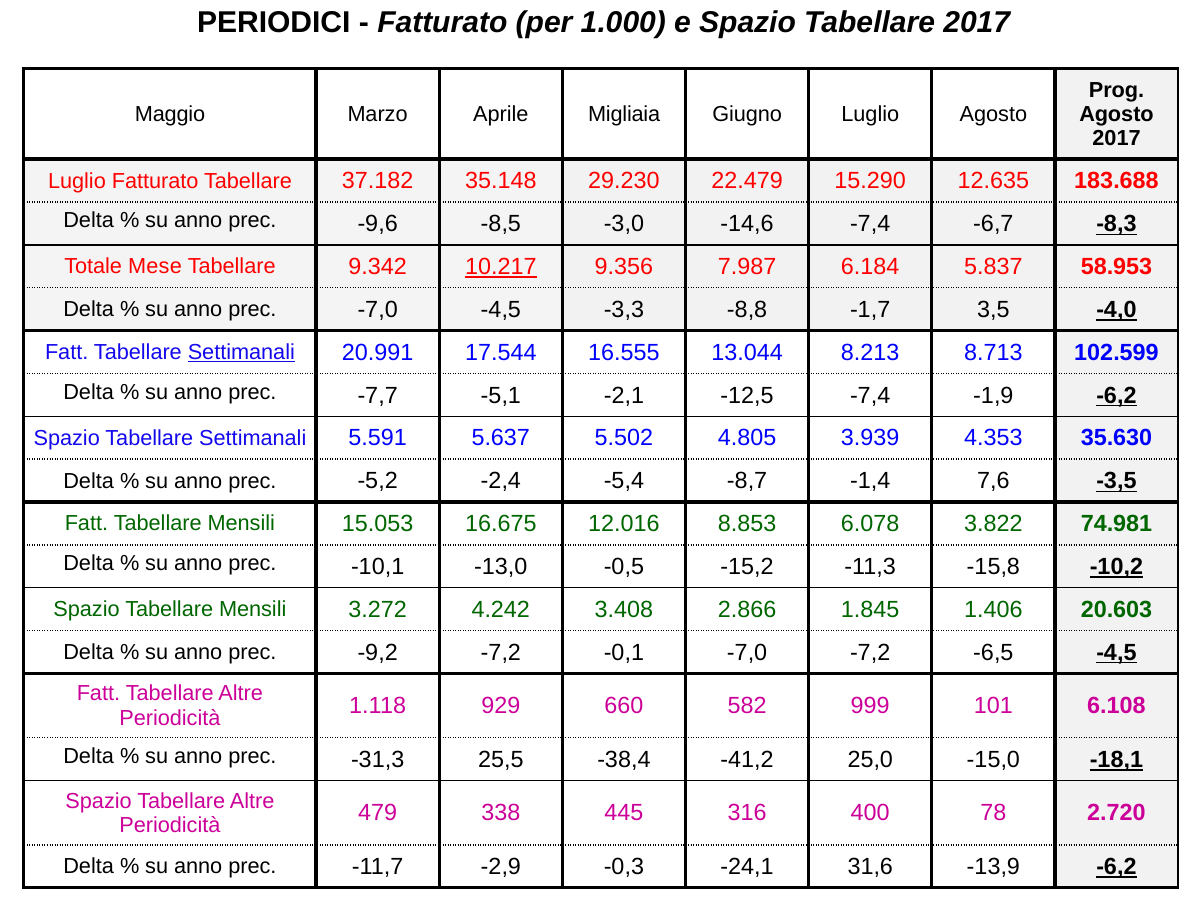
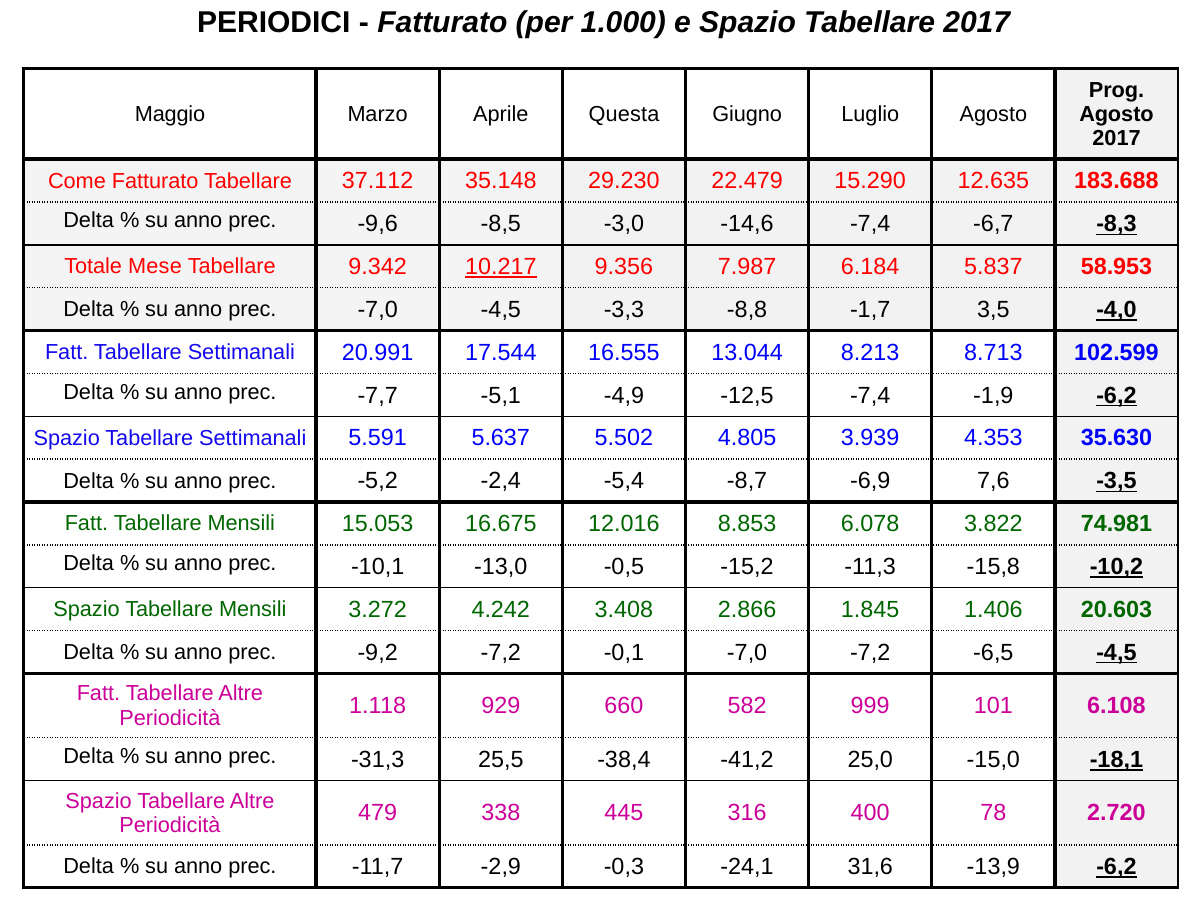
Migliaia: Migliaia -> Questa (624, 114)
Luglio: Luglio -> Come (77, 181)
37.182: 37.182 -> 37.112 (378, 181)
Settimanali underline: present -> none (241, 352)
-2,1: -2,1 -> -4,9 (624, 395)
-1,4: -1,4 -> -6,9 (870, 481)
